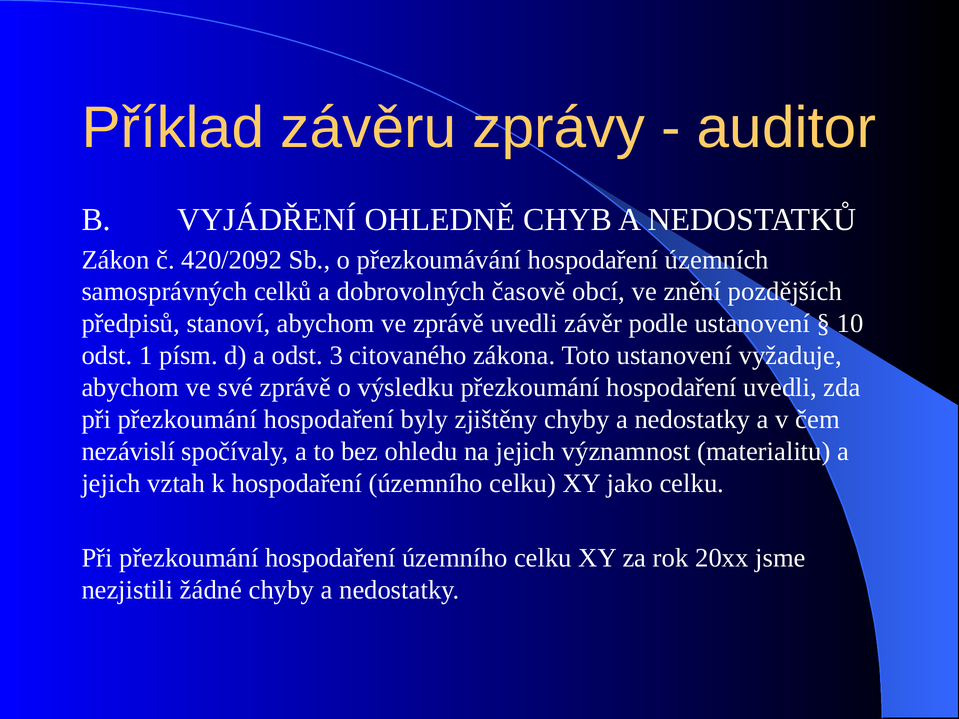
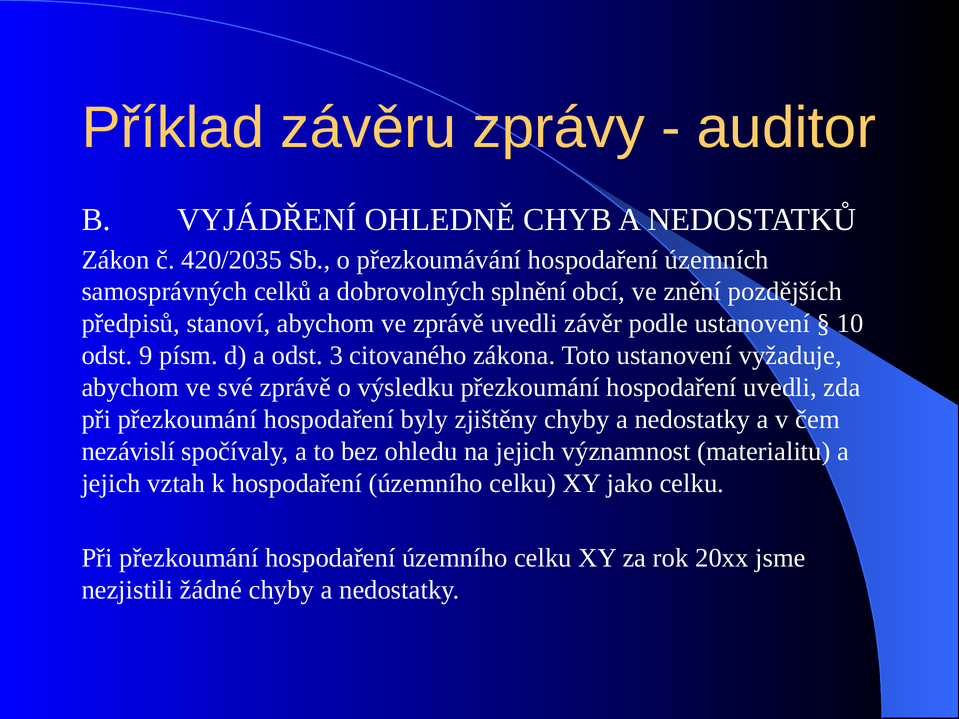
420/2092: 420/2092 -> 420/2035 (232, 260)
časově: časově -> splnění (529, 292)
1: 1 -> 9 (146, 356)
